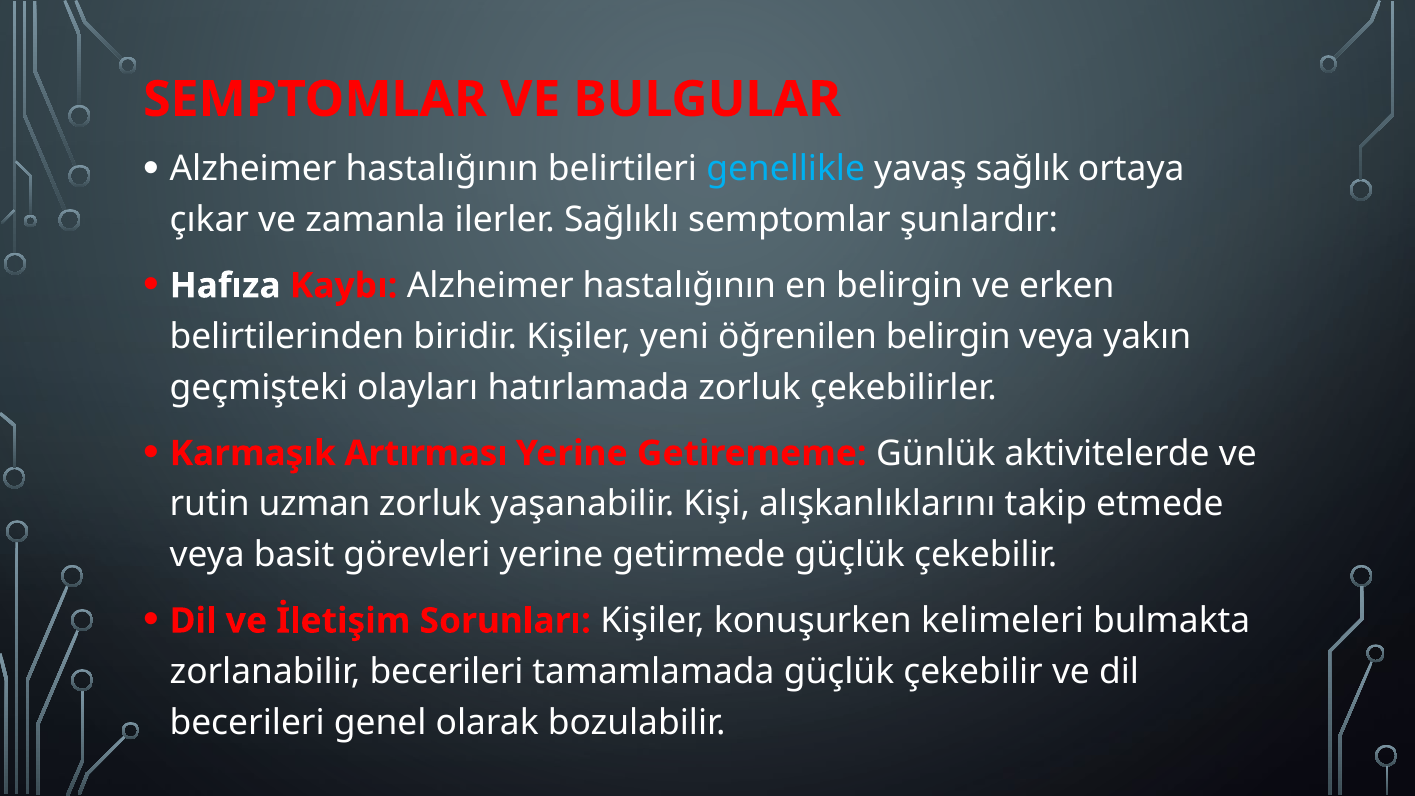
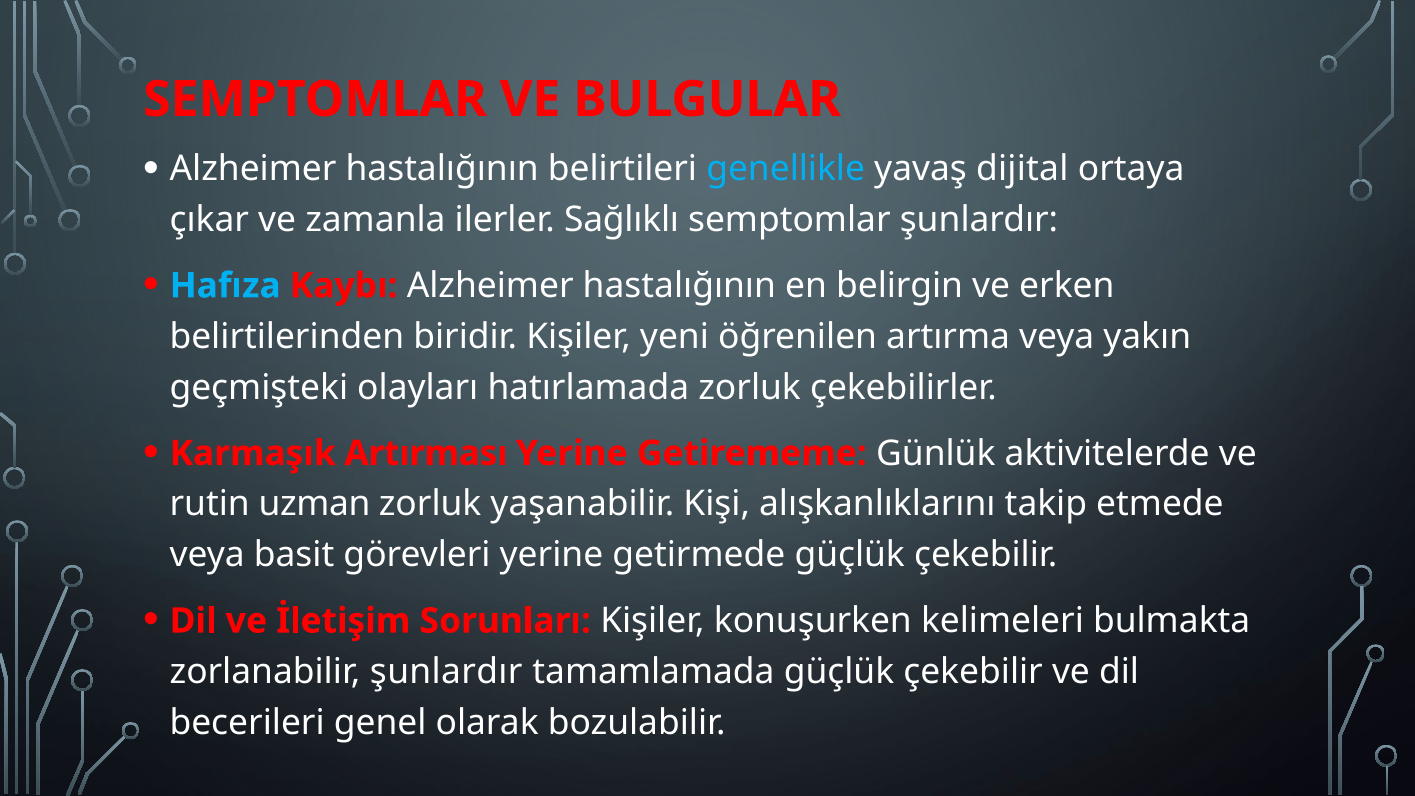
sağlık: sağlık -> dijital (1022, 169)
Hafıza colour: white -> light blue (225, 286)
öğrenilen belirgin: belirgin -> artırma (948, 337)
zorlanabilir becerileri: becerileri -> şunlardır (446, 672)
